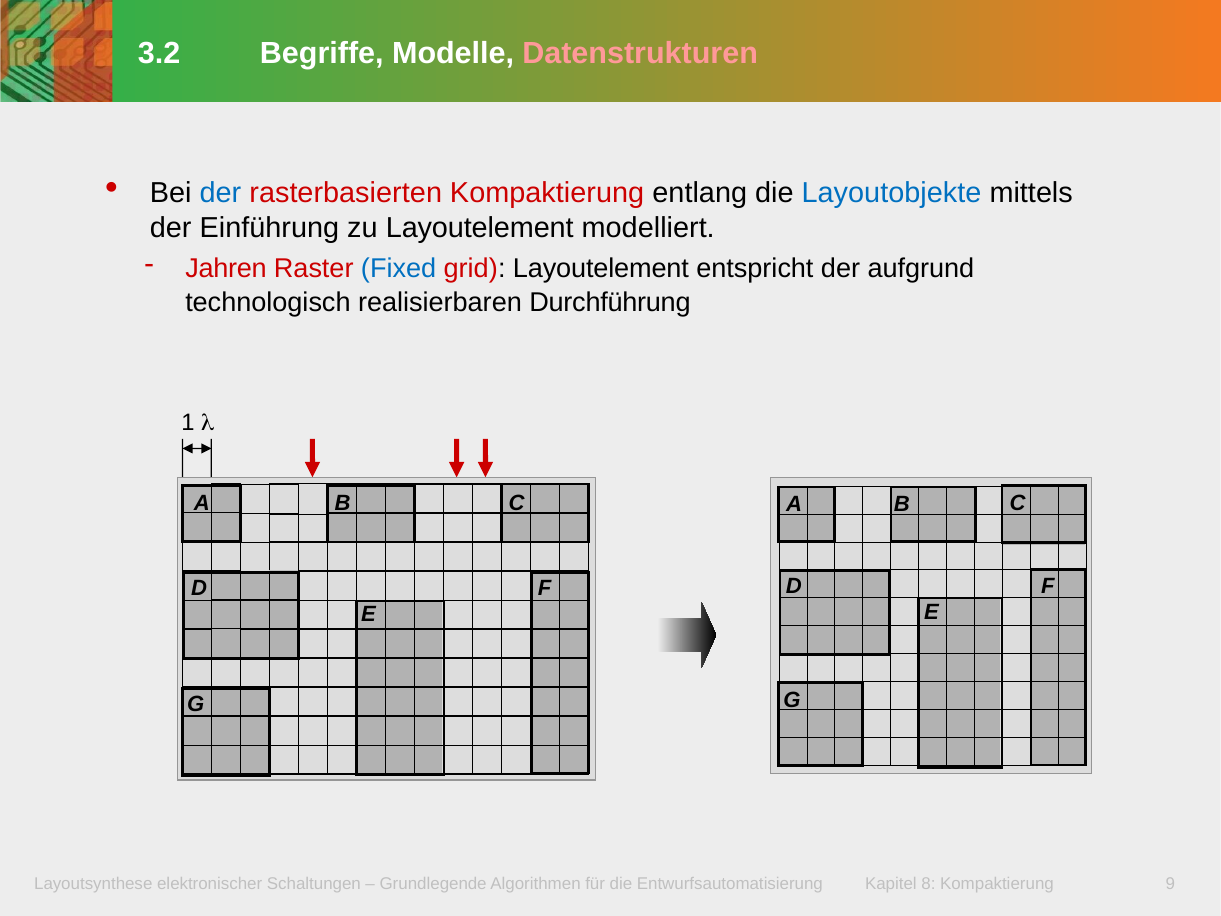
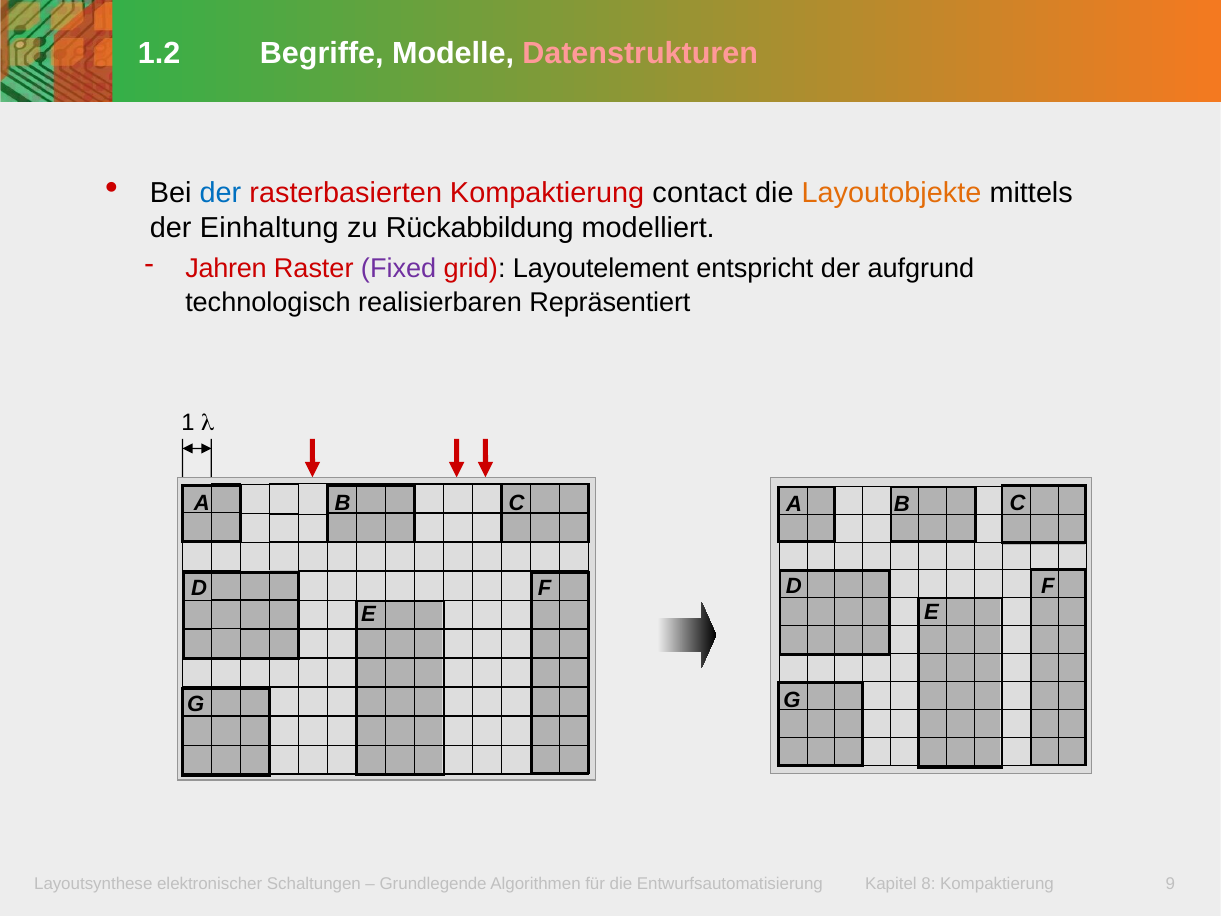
3.2: 3.2 -> 1.2 (159, 53)
entlang: entlang -> contact (700, 193)
Layoutobjekte colour: blue -> orange (891, 193)
Einführung: Einführung -> Einhaltung (269, 228)
zu Layoutelement: Layoutelement -> Rückabbildung (480, 228)
Fixed colour: blue -> purple (399, 269)
Durchführung: Durchführung -> Repräsentiert (610, 302)
